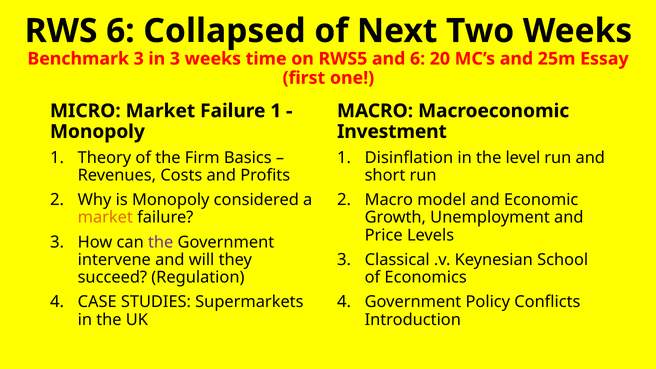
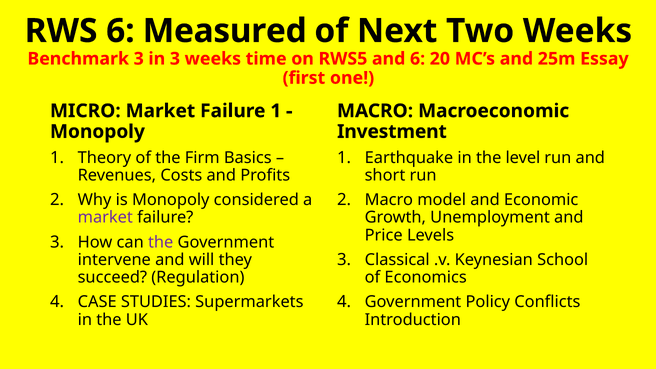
Collapsed: Collapsed -> Measured (225, 31)
Disinflation: Disinflation -> Earthquake (409, 158)
market colour: orange -> purple (105, 218)
